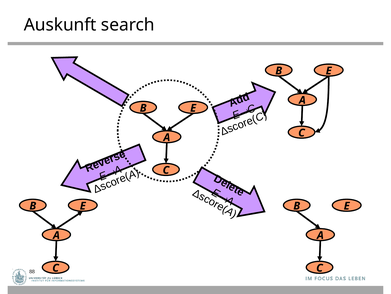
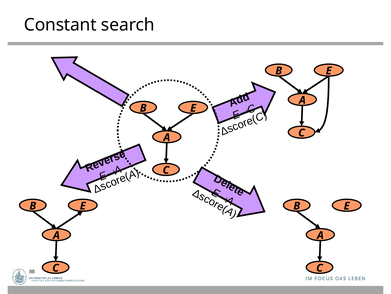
Auskunft: Auskunft -> Constant (60, 25)
